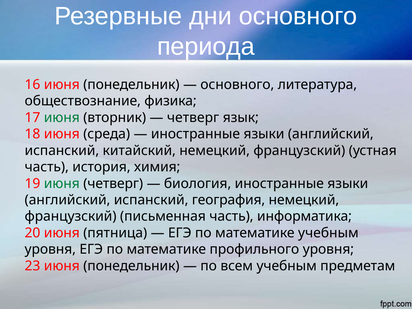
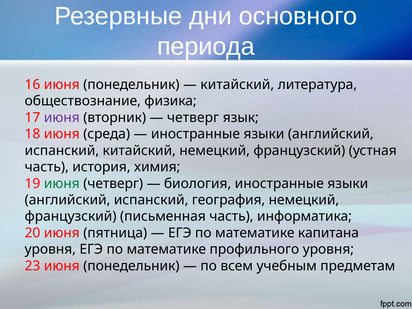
основного: основного -> китайский (237, 85)
июня colour: green -> purple (62, 118)
математике учебным: учебным -> капитана (328, 233)
